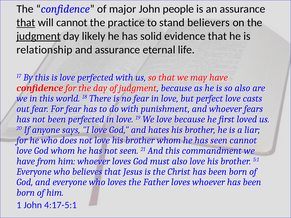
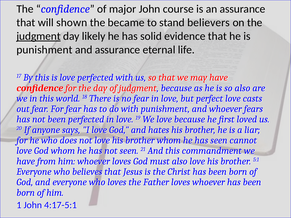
people: people -> course (178, 9)
that underline: present -> none (26, 23)
will cannot: cannot -> shown (72, 23)
practice: practice -> became (126, 23)
relationship: relationship -> punishment (44, 50)
